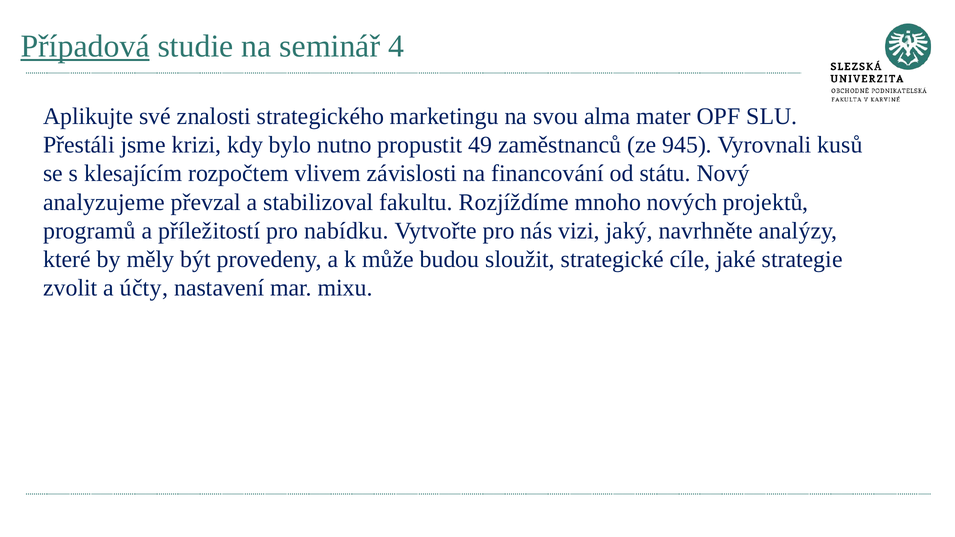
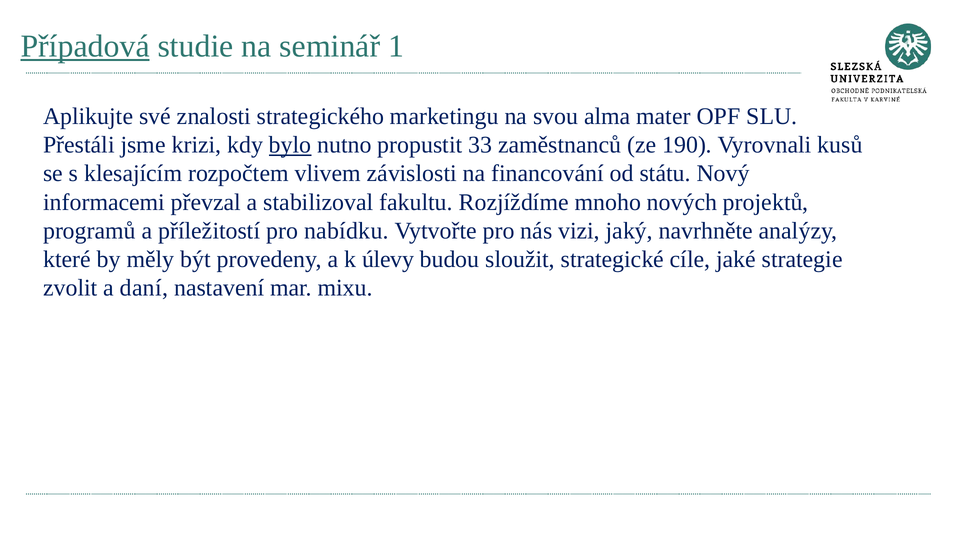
4: 4 -> 1 (396, 46)
bylo underline: none -> present (290, 145)
49: 49 -> 33 (480, 145)
945: 945 -> 190 (687, 145)
analyzujeme: analyzujeme -> informacemi (104, 202)
může: může -> úlevy (388, 260)
účty: účty -> daní (144, 288)
